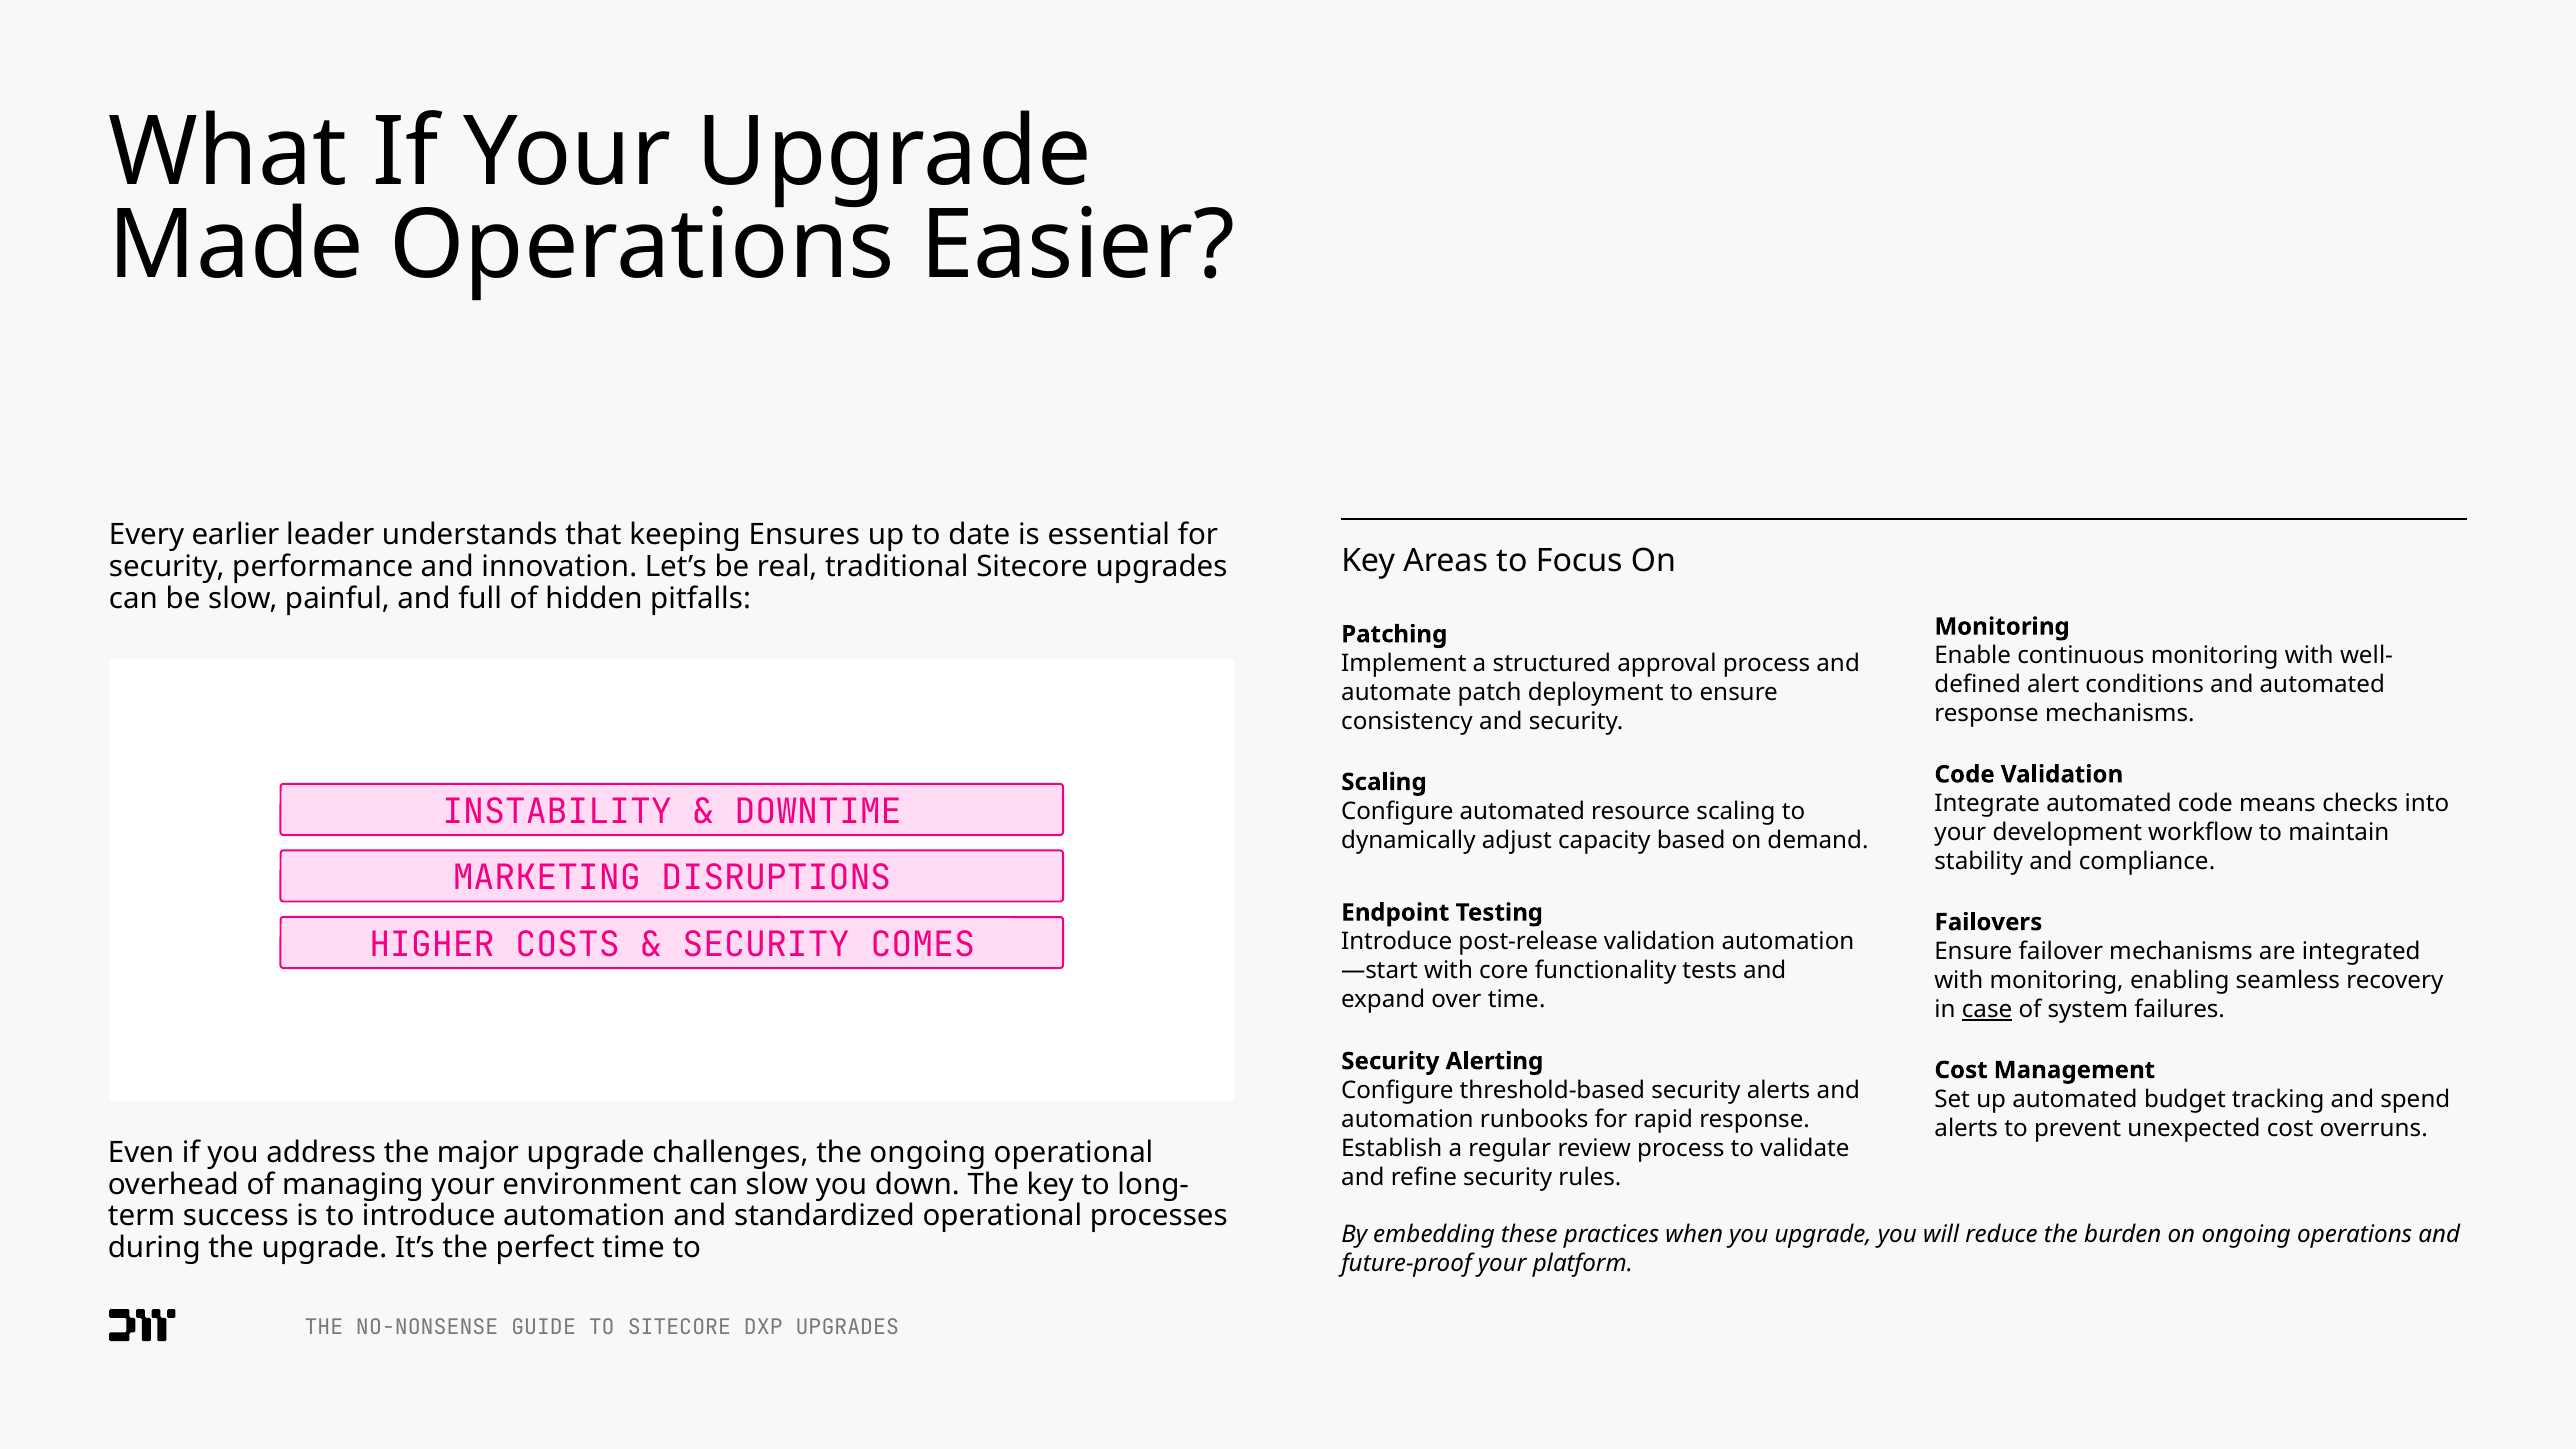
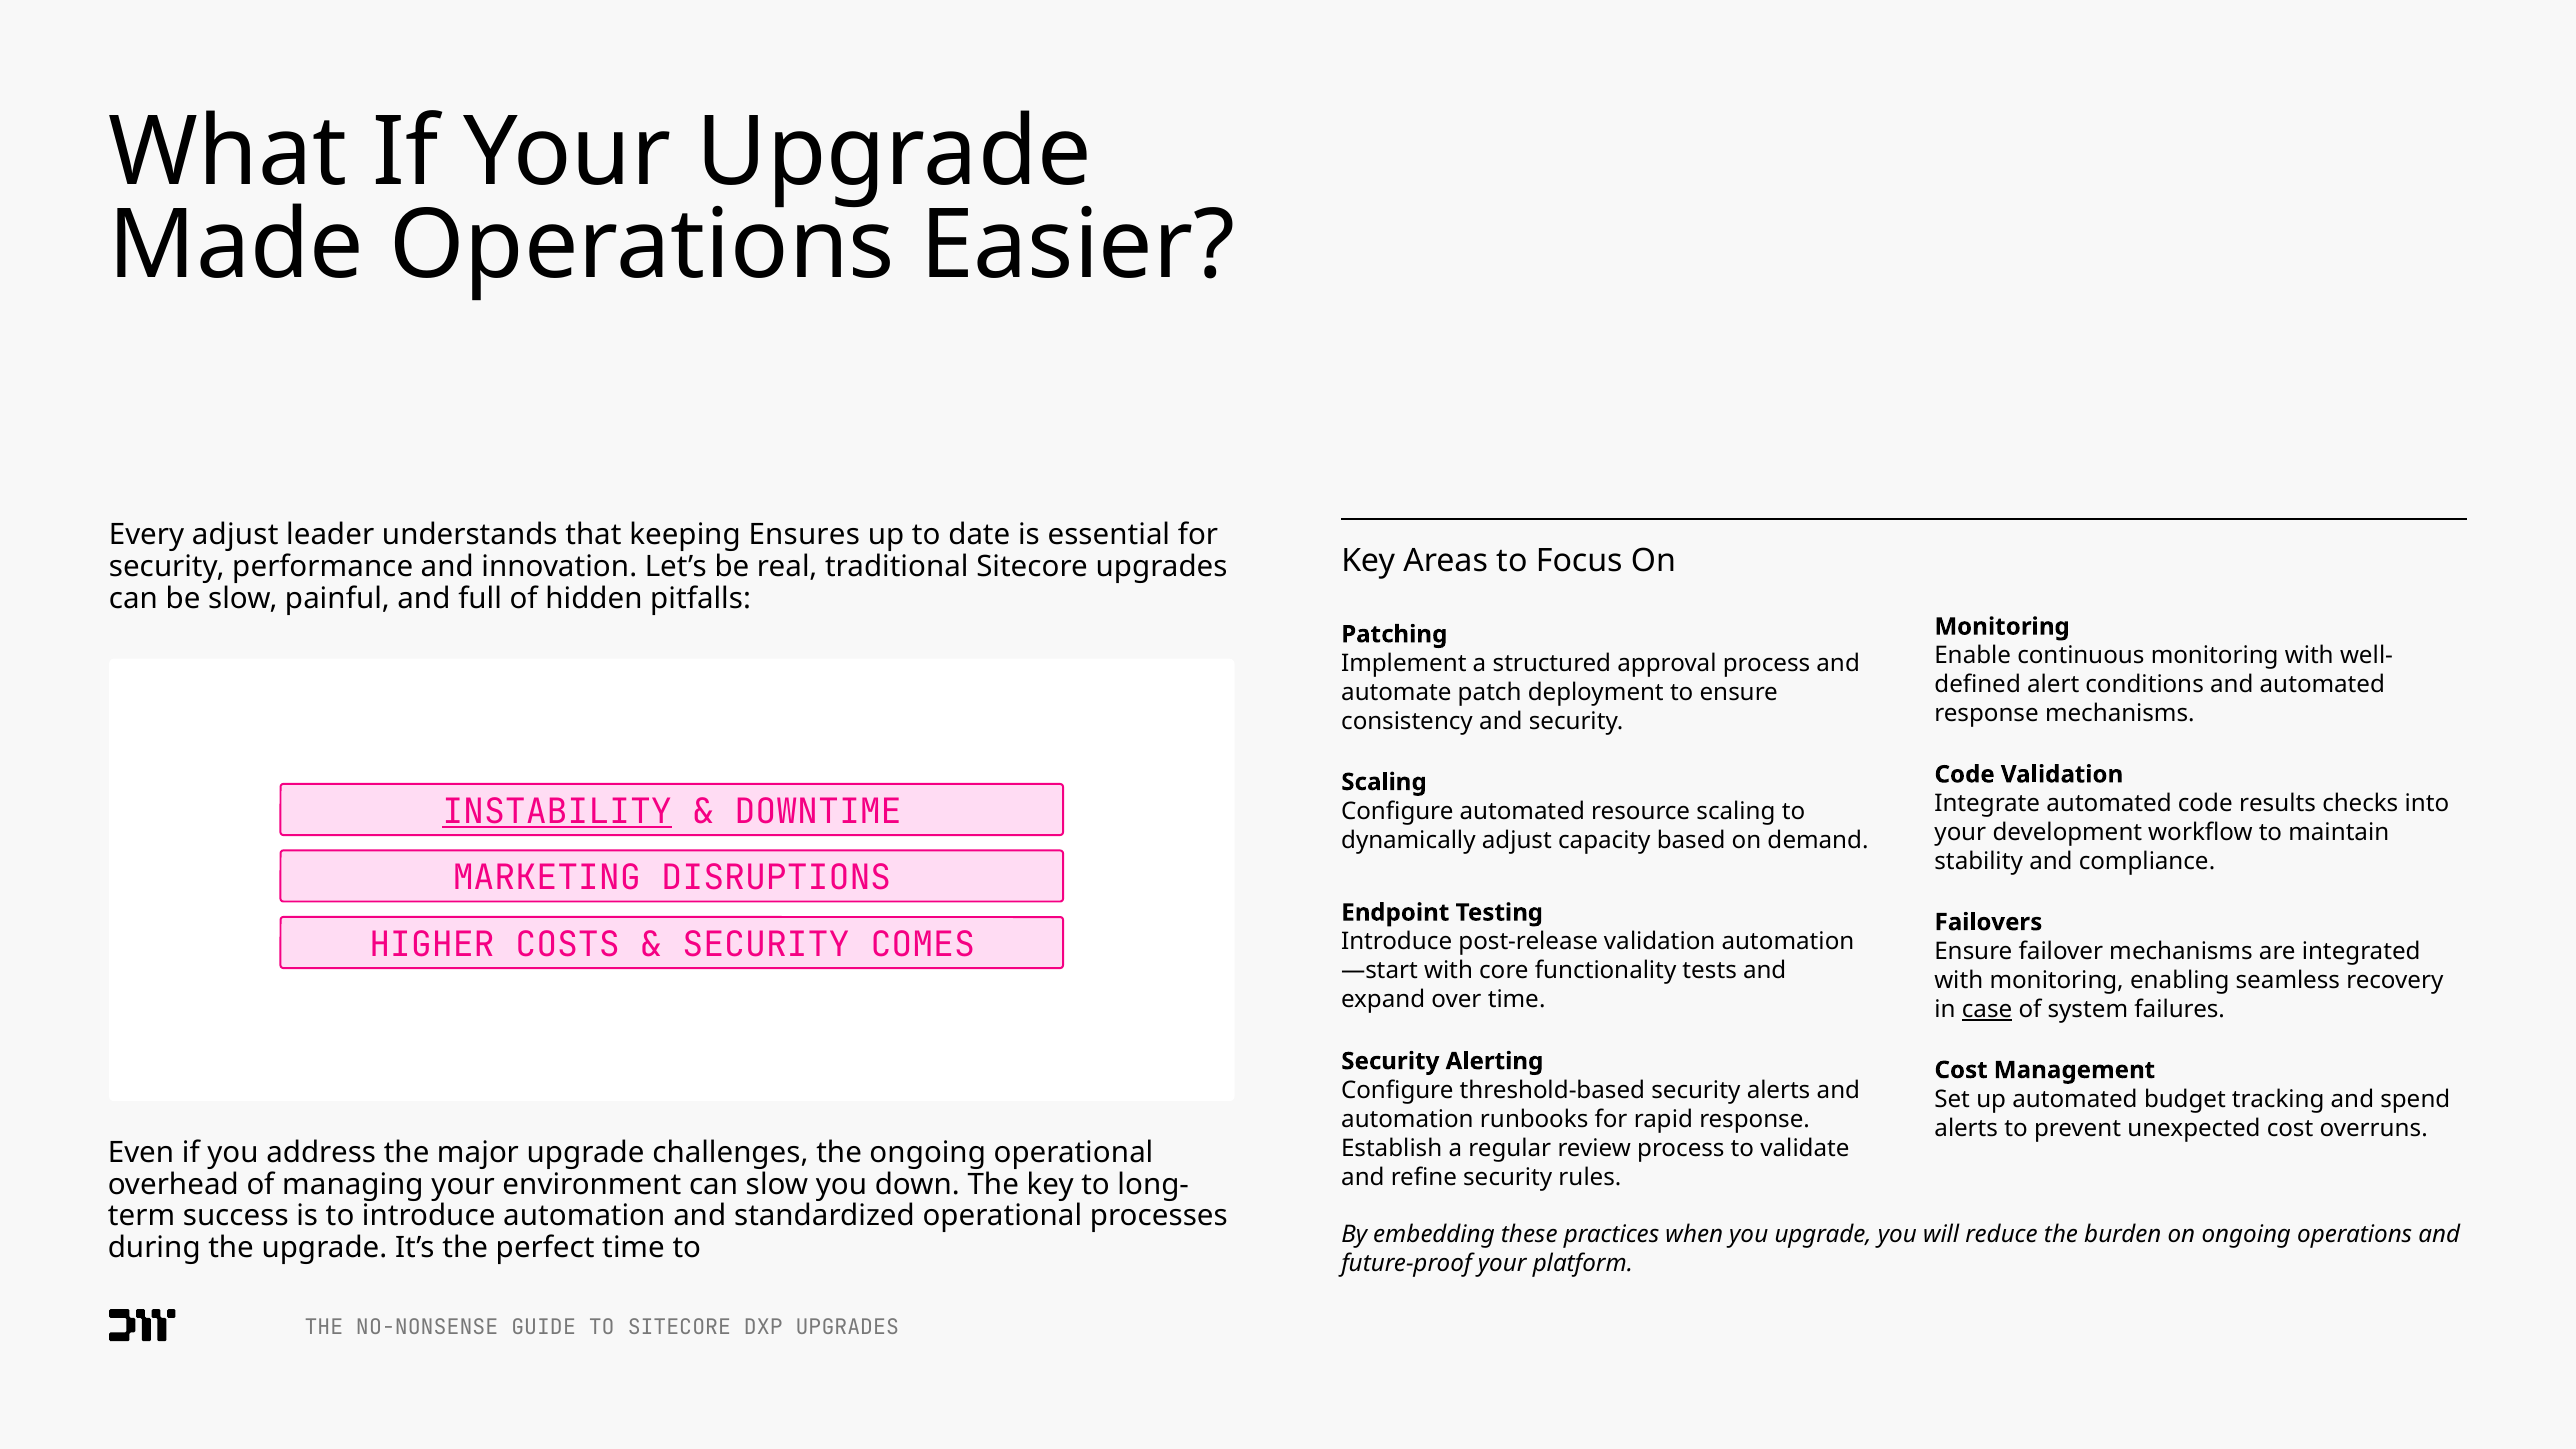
Every earlier: earlier -> adjust (235, 535)
means: means -> results (2277, 804)
INSTABILITY underline: none -> present (557, 812)
